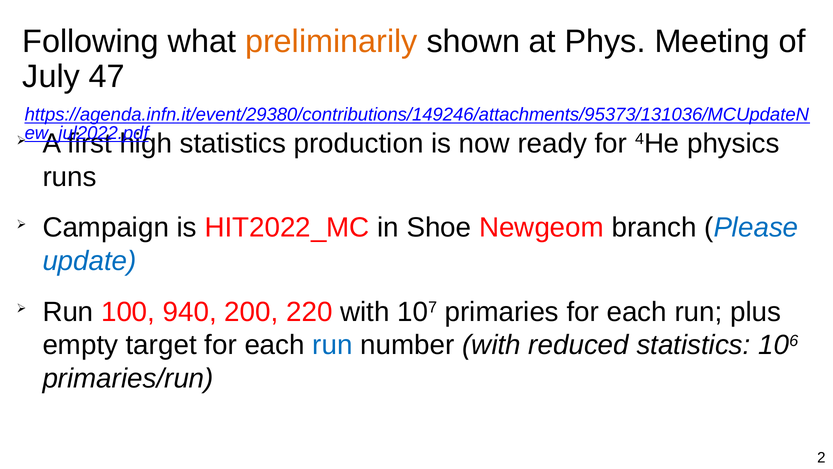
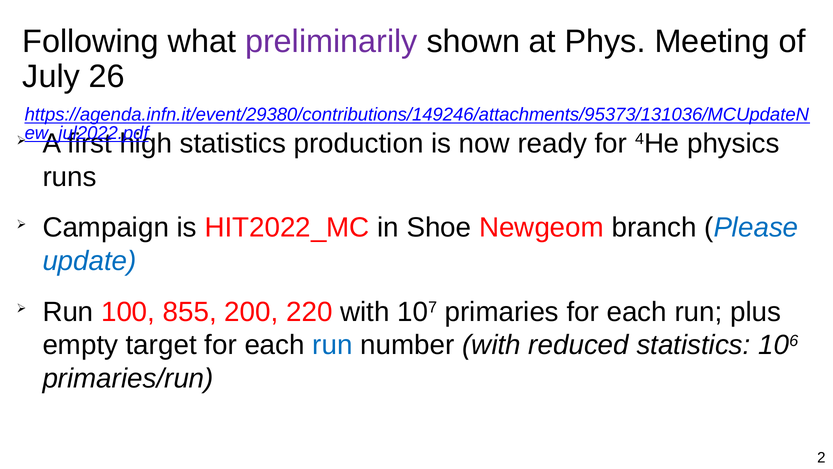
preliminarily colour: orange -> purple (331, 41)
47: 47 -> 26 (107, 76)
940: 940 -> 855 (190, 312)
